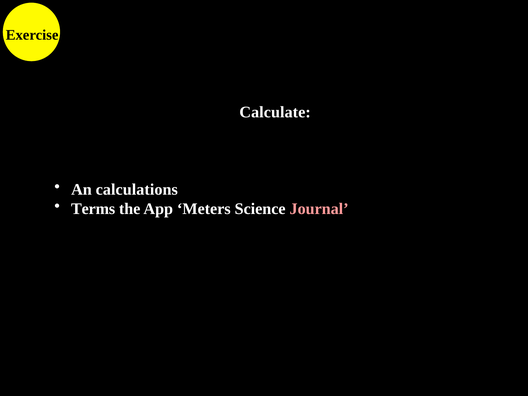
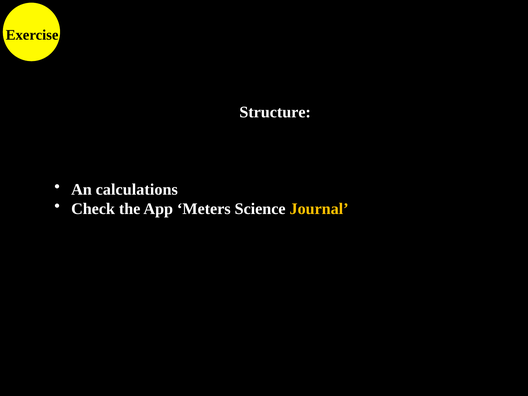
Calculate: Calculate -> Structure (275, 112)
Terms: Terms -> Check (93, 209)
Journal colour: pink -> yellow (319, 209)
